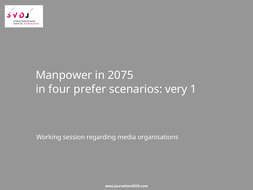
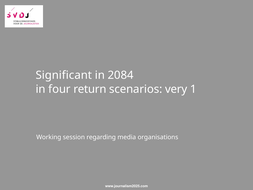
Manpower: Manpower -> Significant (64, 75)
2075: 2075 -> 2084 (121, 75)
prefer: prefer -> return (90, 89)
